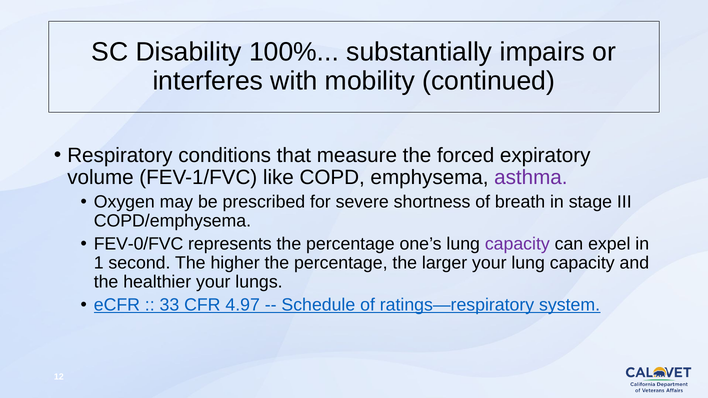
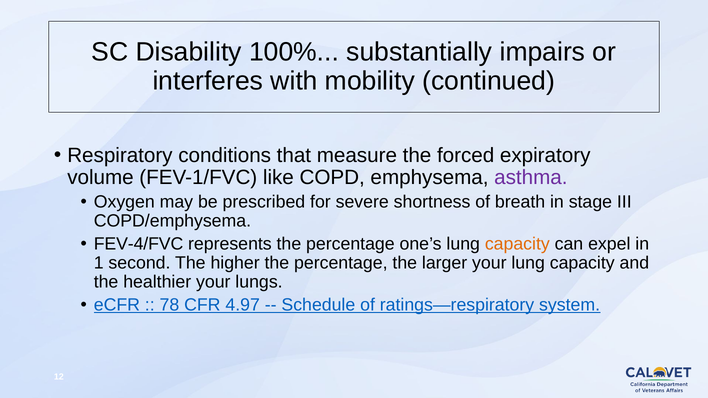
FEV-0/FVC: FEV-0/FVC -> FEV-4/FVC (139, 244)
capacity colour: purple -> orange (517, 244)
33: 33 -> 78 (169, 305)
